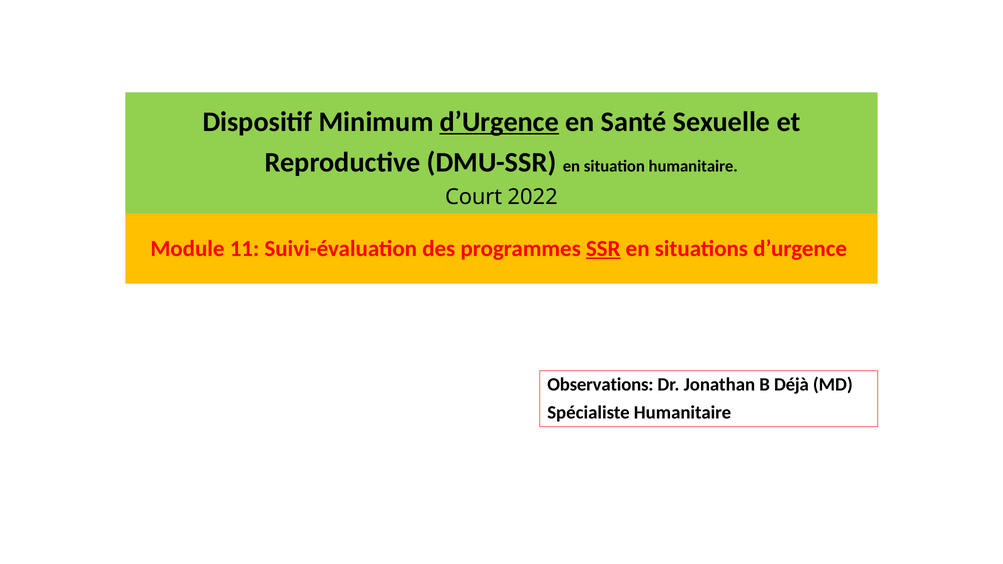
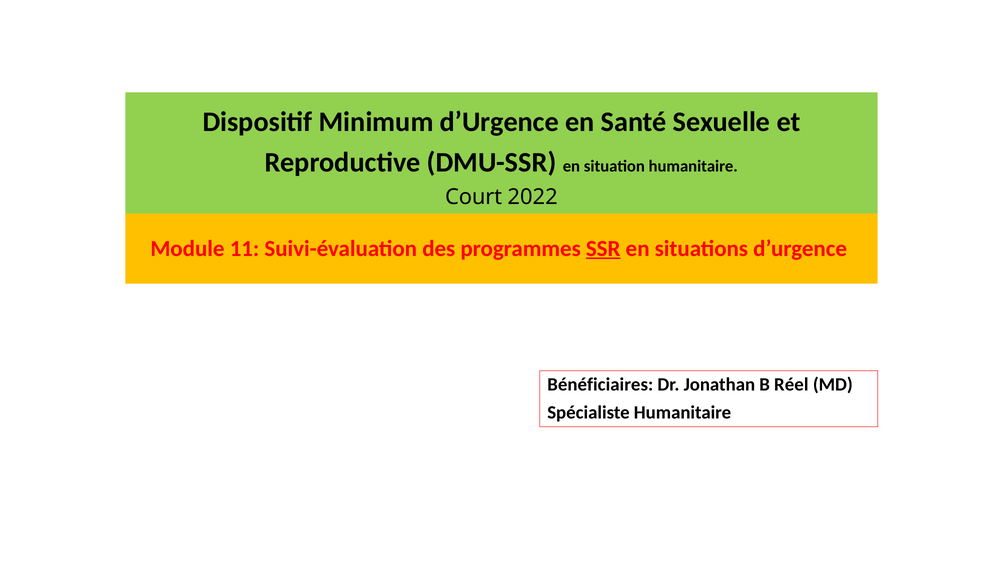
d’Urgence underline: present -> none (499, 122)
Observations: Observations -> Bénéficiaires (600, 385)
Déjà: Déjà -> Réel (791, 385)
